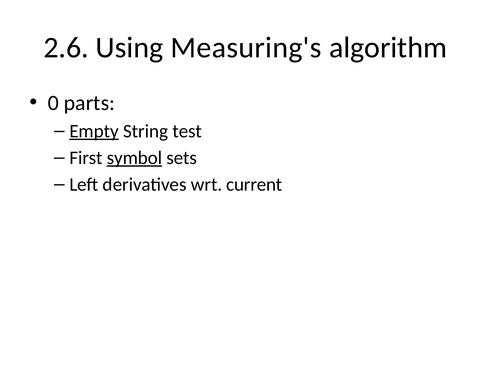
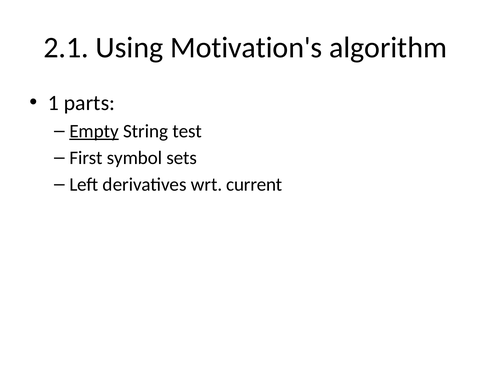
2.6: 2.6 -> 2.1 (66, 48)
Measuring's: Measuring's -> Motivation's (246, 48)
0: 0 -> 1 (53, 103)
symbol underline: present -> none (134, 158)
